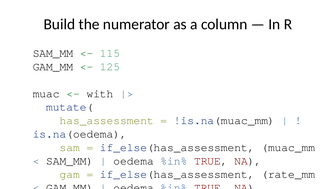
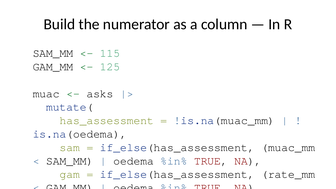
with: with -> asks (100, 94)
